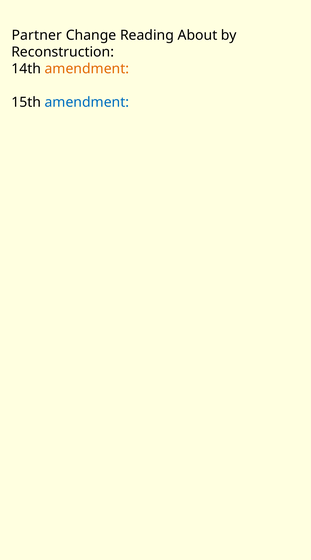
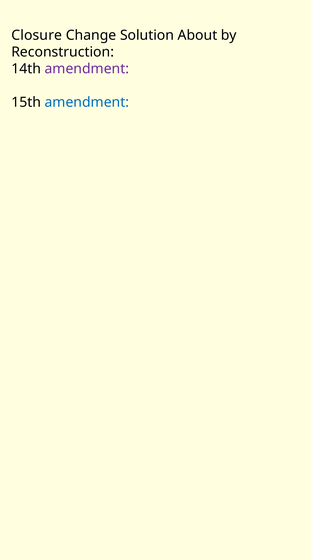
Partner: Partner -> Closure (37, 35)
Reading: Reading -> Solution (147, 35)
amendment colour: orange -> purple (87, 69)
